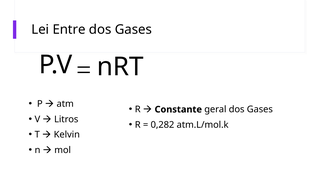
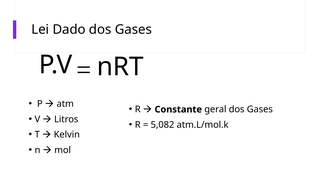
Entre: Entre -> Dado (69, 30)
0,282: 0,282 -> 5,082 (162, 125)
